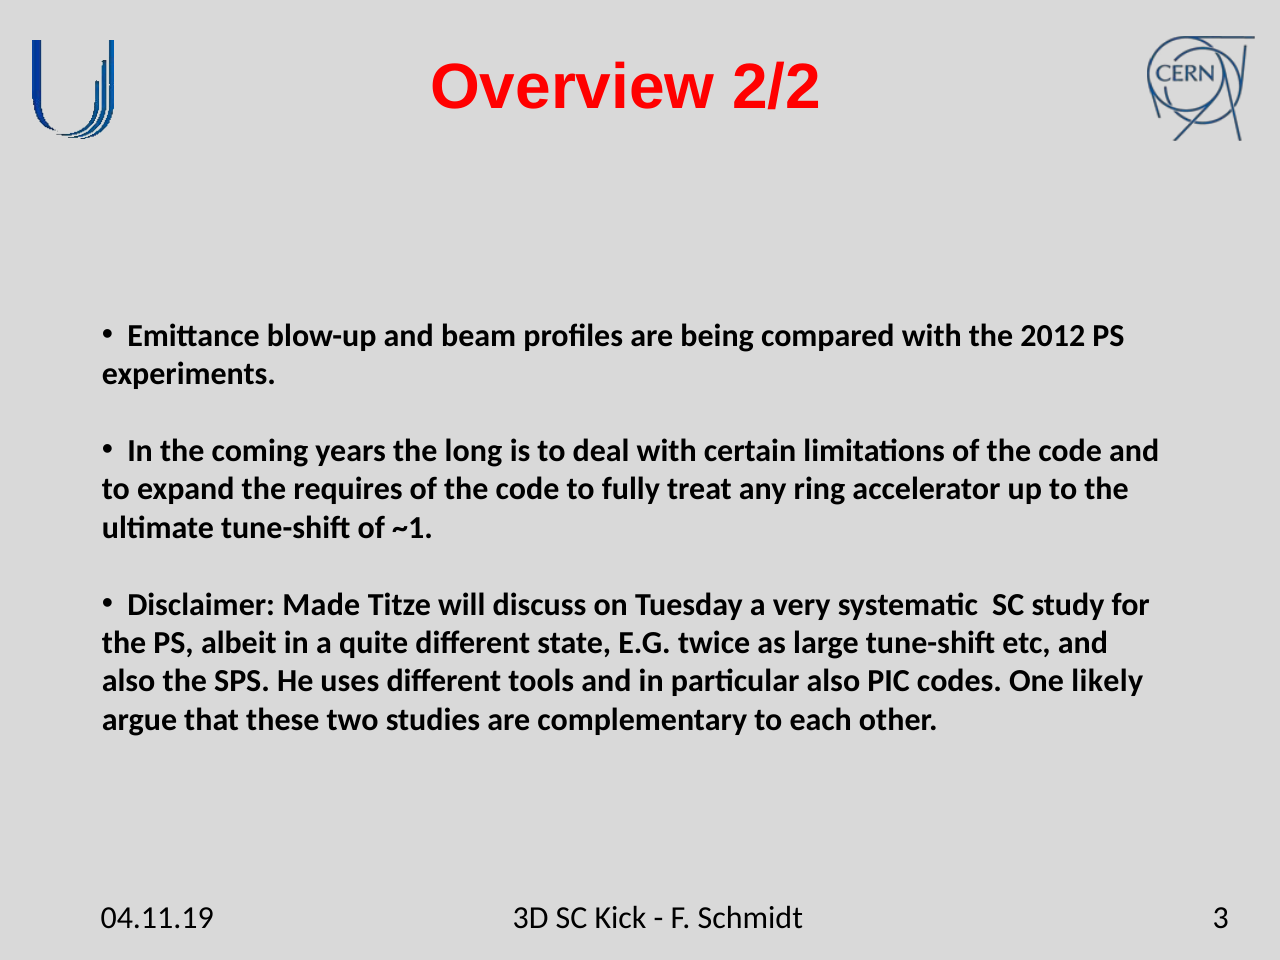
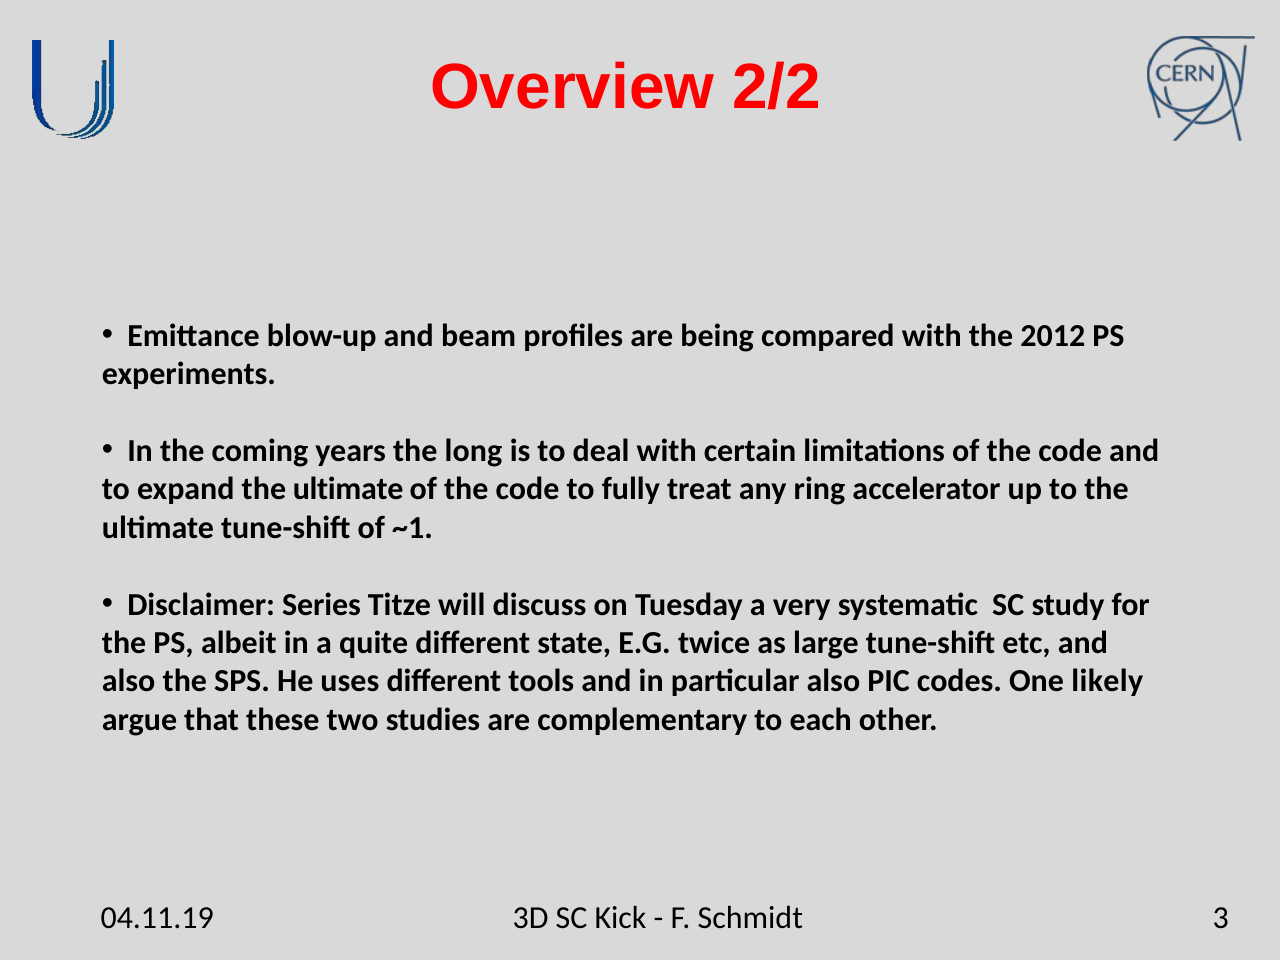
expand the requires: requires -> ultimate (348, 489)
Made: Made -> Series (322, 604)
